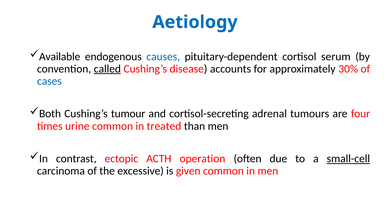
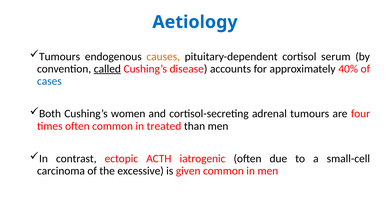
Available: Available -> Tumours (60, 57)
causes colour: blue -> orange (163, 57)
30%: 30% -> 40% (348, 69)
tumour: tumour -> women (128, 114)
times urine: urine -> often (77, 126)
operation: operation -> iatrogenic (203, 159)
small-cell underline: present -> none (348, 159)
